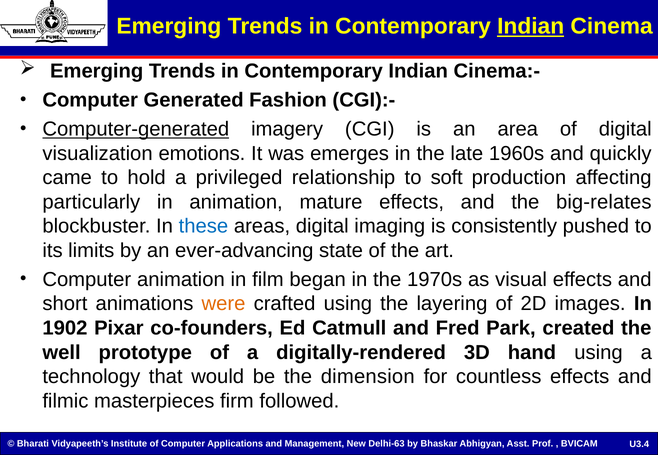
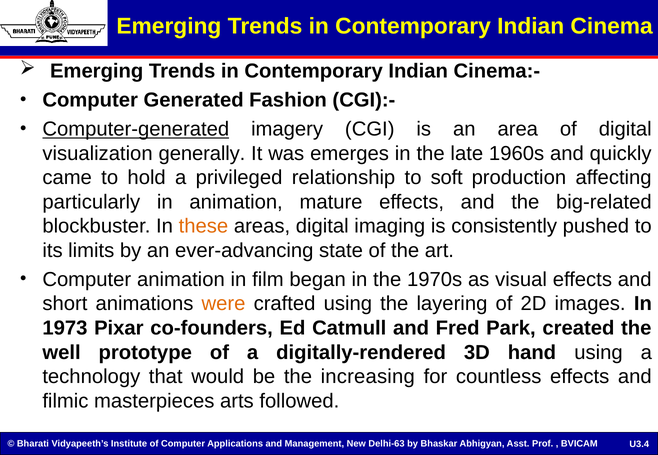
Indian underline: present -> none (531, 26)
emotions: emotions -> generally (202, 154)
big-relates: big-relates -> big-related (604, 202)
these colour: blue -> orange (203, 227)
1902: 1902 -> 1973 (65, 328)
dimension: dimension -> increasing (368, 377)
firm: firm -> arts (237, 401)
